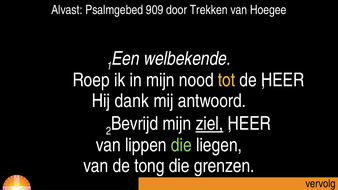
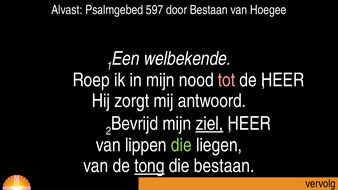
909: 909 -> 597 (155, 10)
door Trekken: Trekken -> Bestaan (209, 10)
tot colour: yellow -> pink (227, 80)
dank: dank -> zorgt (132, 101)
tong underline: none -> present (149, 166)
die grenzen: grenzen -> bestaan (224, 166)
